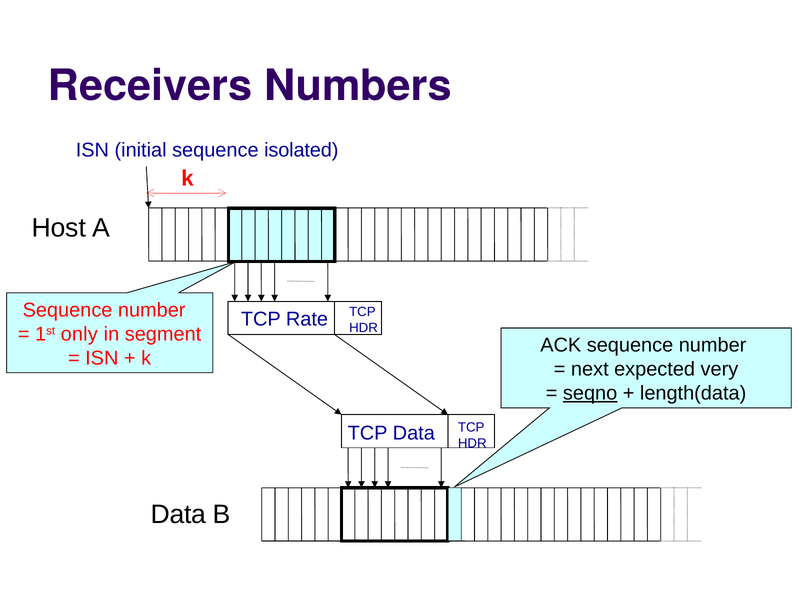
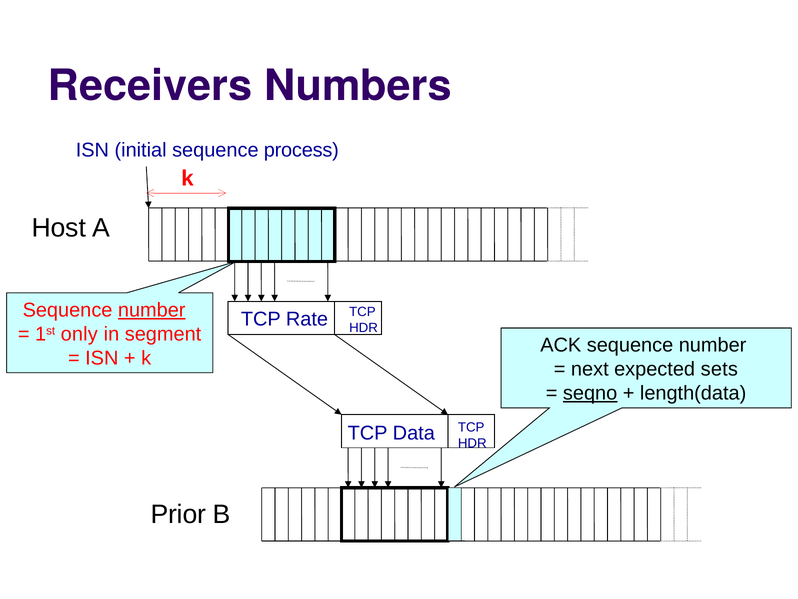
isolated: isolated -> process (301, 150)
number underline: none -> present (152, 310)
very: very -> sets (719, 369)
Data: Data -> Prior (178, 514)
